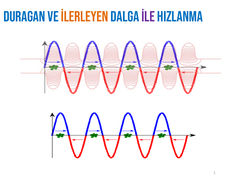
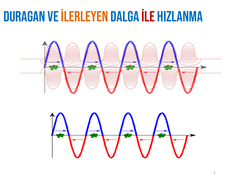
ile colour: purple -> red (148, 17)
